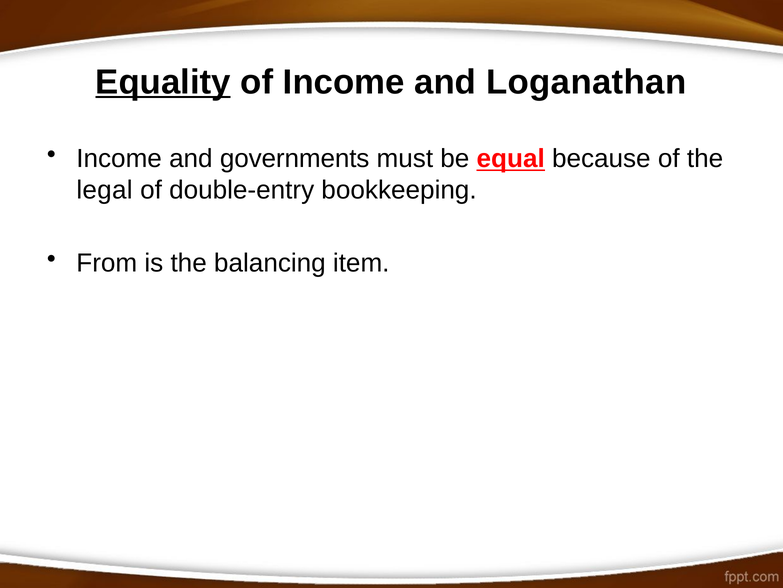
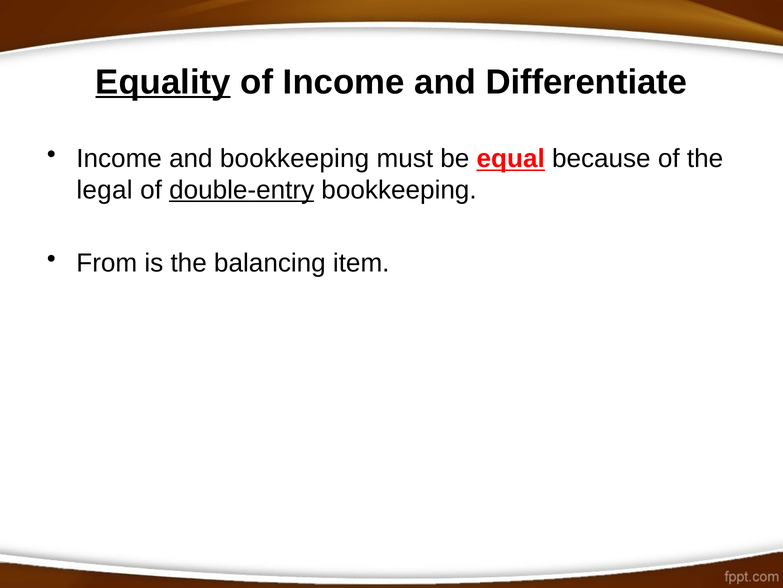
Loganathan: Loganathan -> Differentiate (586, 82)
and governments: governments -> bookkeeping (295, 158)
double-entry underline: none -> present (242, 190)
